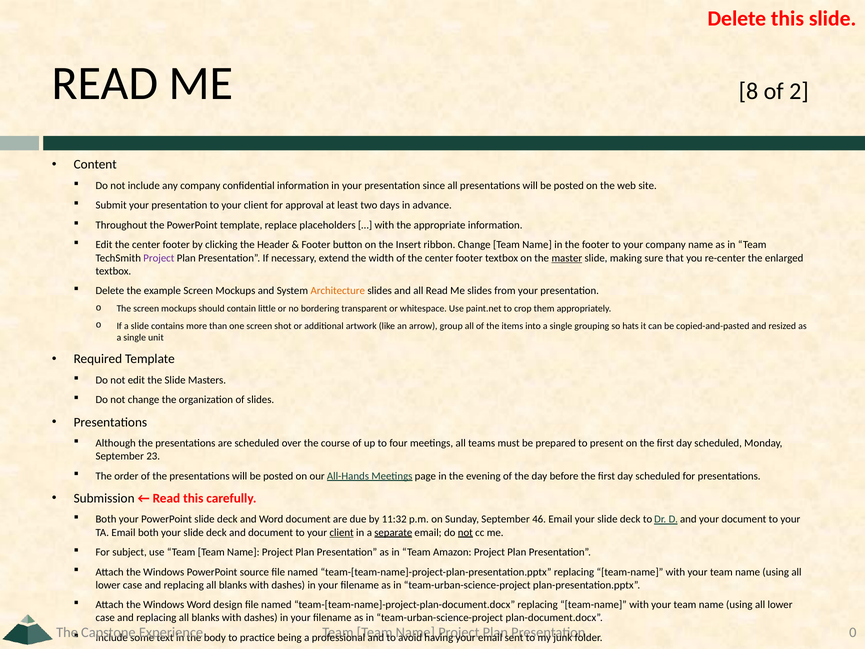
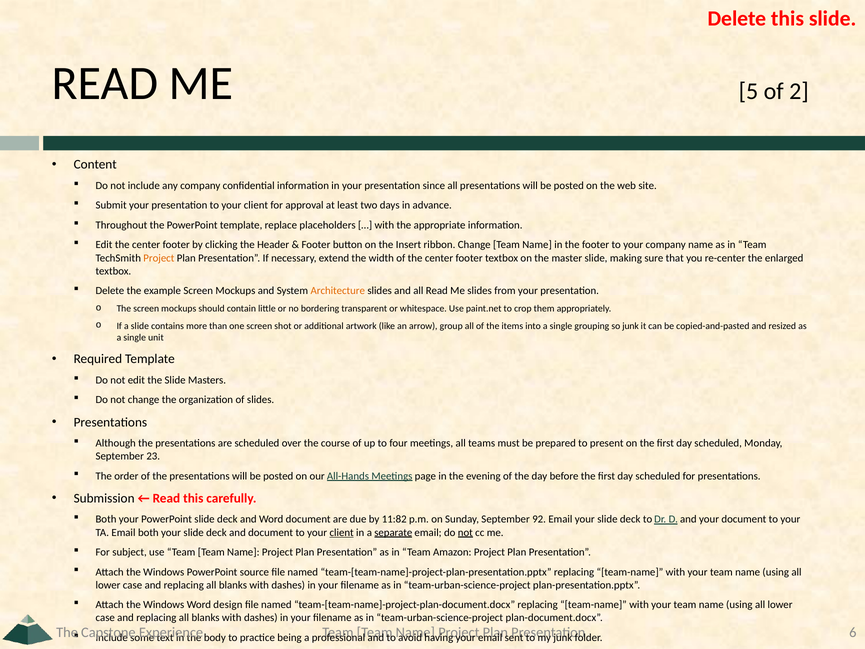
8: 8 -> 5 (748, 91)
Project colour: purple -> orange (159, 258)
master underline: present -> none (567, 258)
so hats: hats -> junk (631, 326)
11:32: 11:32 -> 11:82 (394, 519)
46: 46 -> 92 (539, 519)
0: 0 -> 6 (853, 632)
